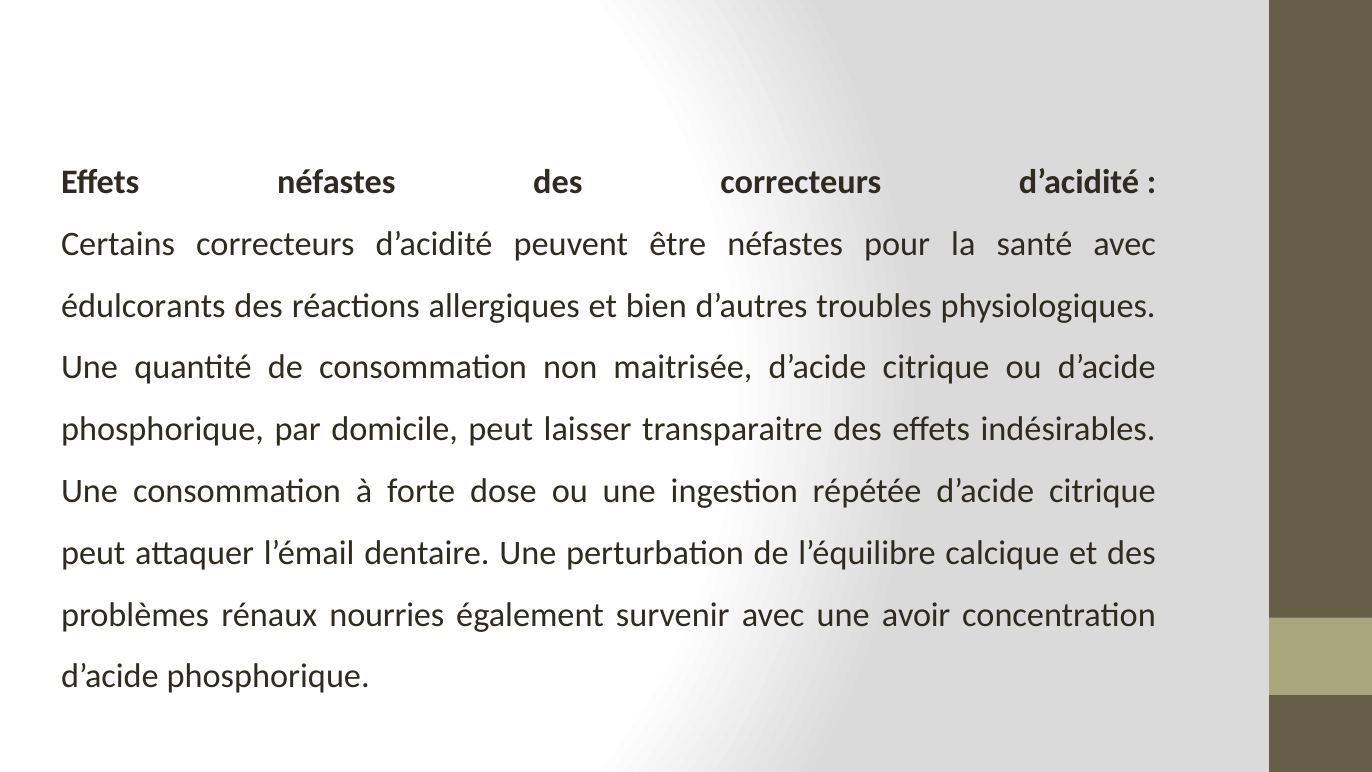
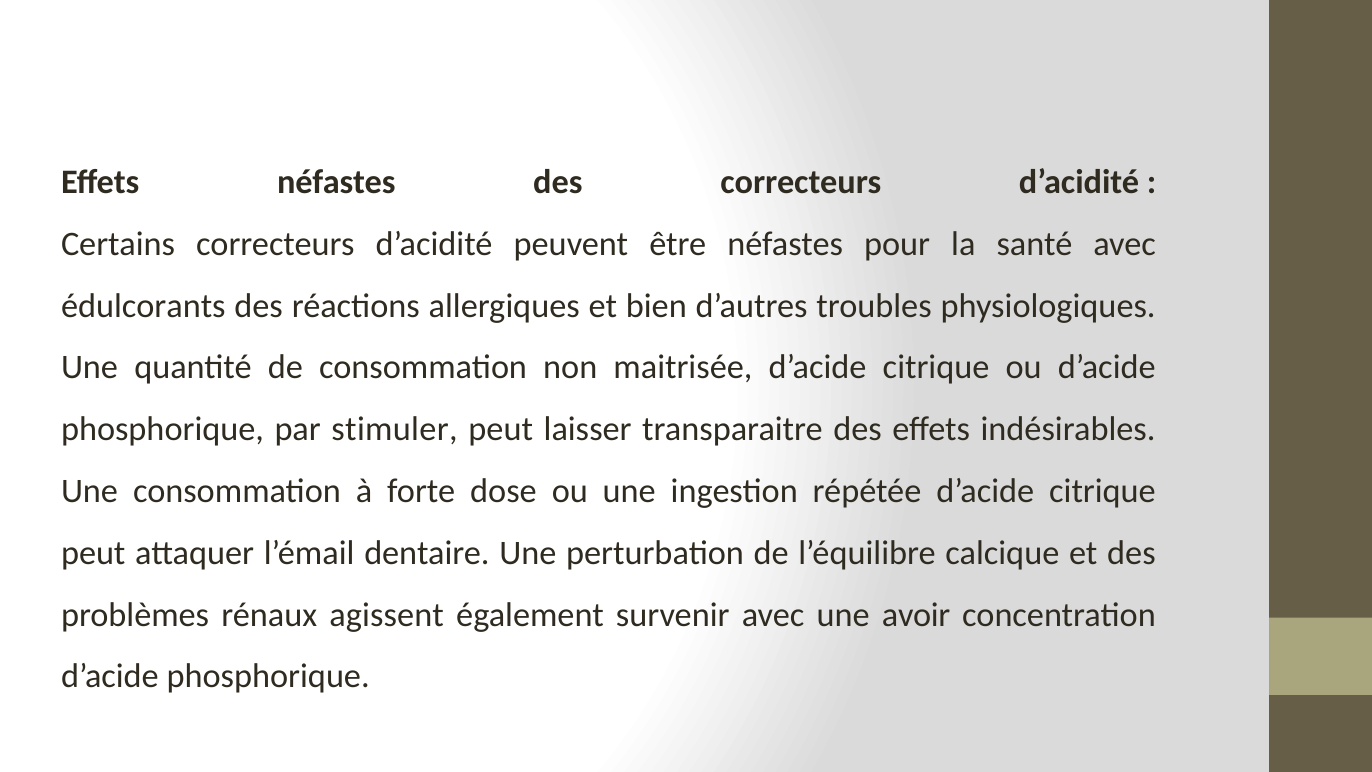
domicile: domicile -> stimuler (395, 429)
nourries: nourries -> agissent (387, 614)
